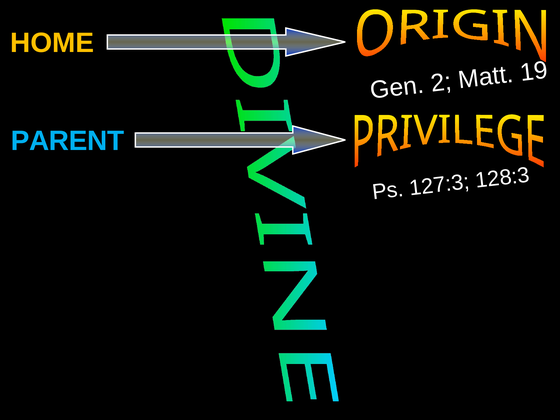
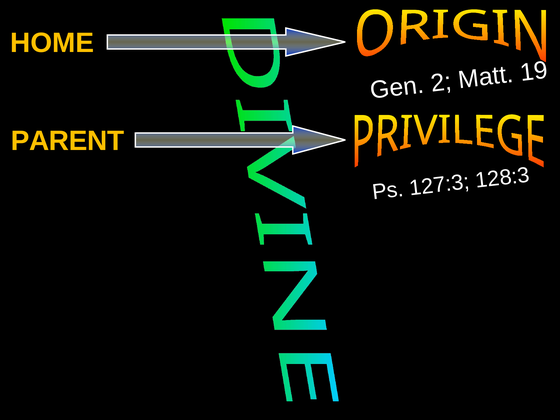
PARENT colour: light blue -> yellow (68, 141)
